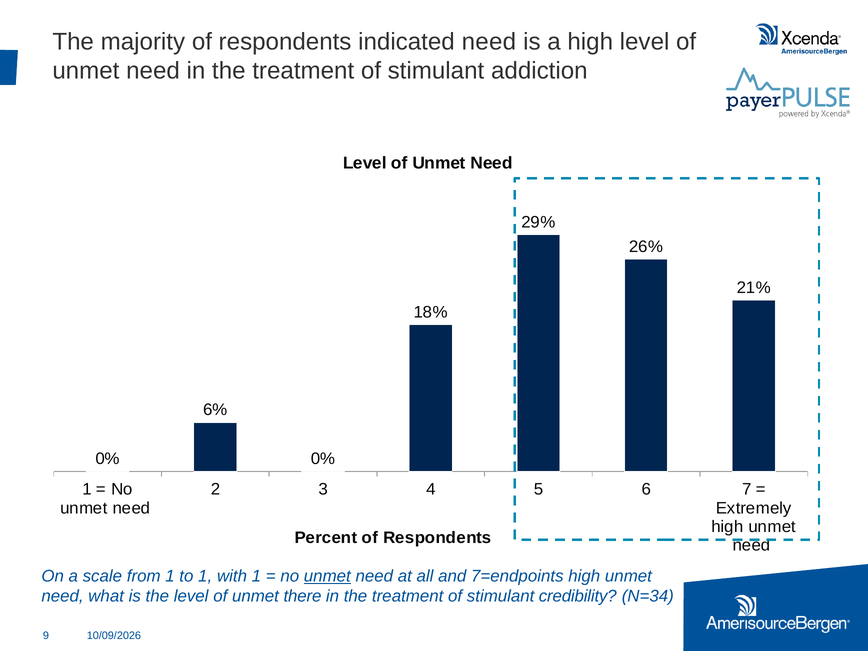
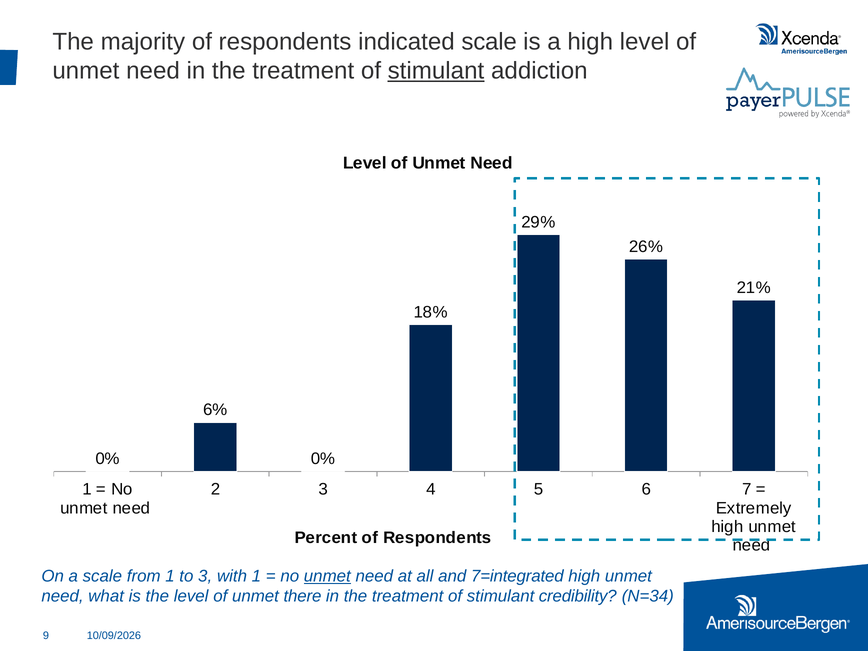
indicated need: need -> scale (489, 42)
stimulant underline: none -> present (436, 71)
to 1: 1 -> 3 (205, 576)
7=endpoints: 7=endpoints -> 7=integrated (517, 576)
